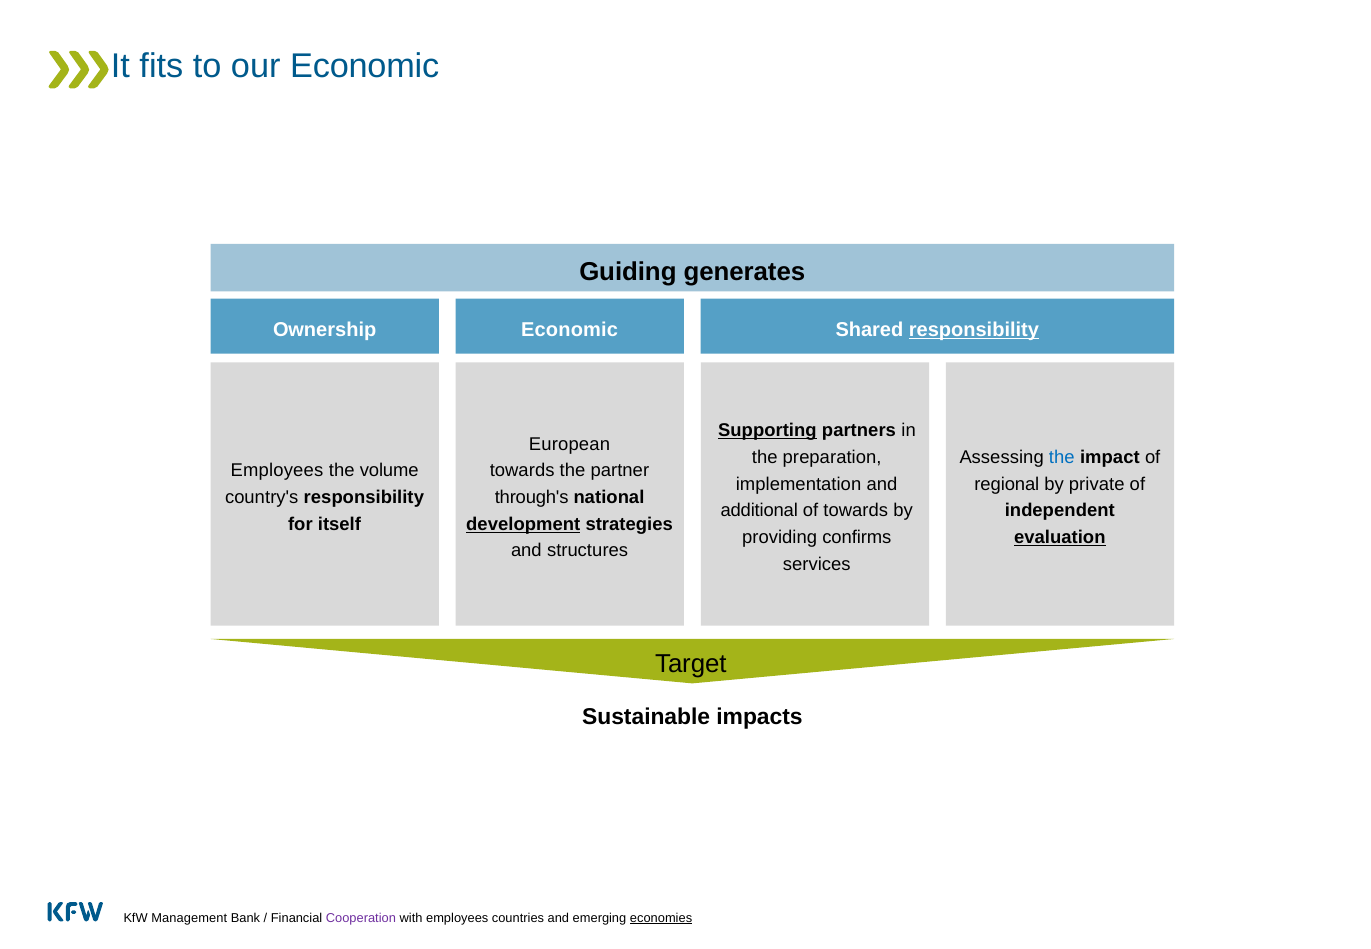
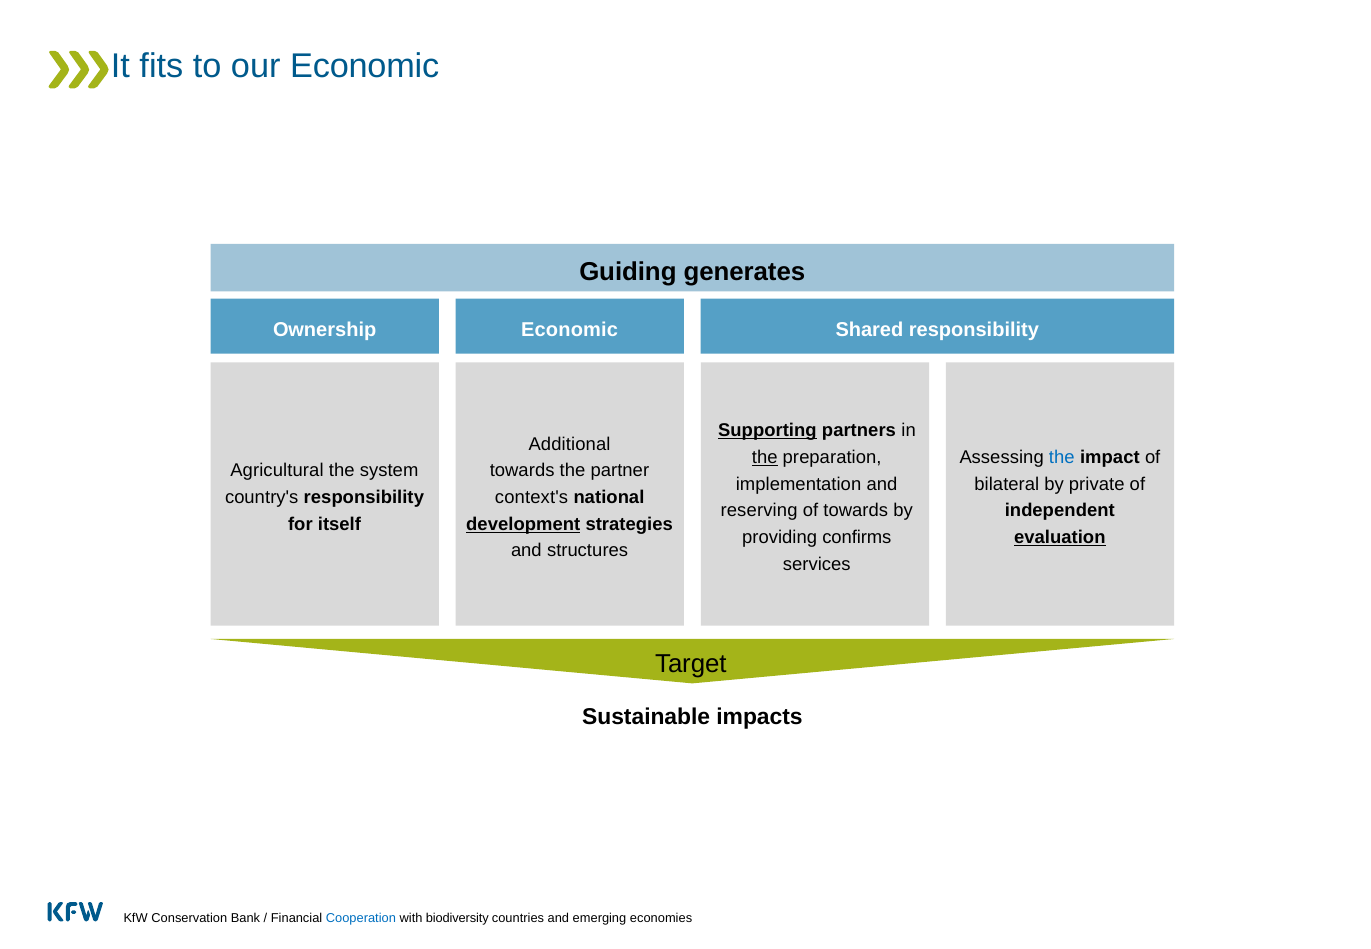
responsibility underline: present -> none (974, 330)
European: European -> Additional (570, 444)
the underline: none -> present (765, 458)
Employees: Employees -> Agricultural (277, 471)
volume: volume -> system (389, 471)
regional: regional -> bilateral (1007, 484)
through's: through's -> context's (532, 498)
additional: additional -> reserving (759, 511)
Management: Management -> Conservation (189, 918)
Cooperation colour: purple -> blue (361, 918)
with employees: employees -> biodiversity (457, 918)
economies underline: present -> none (661, 918)
